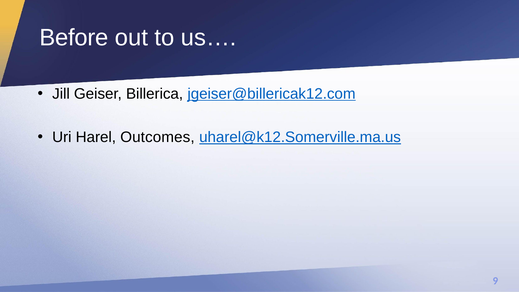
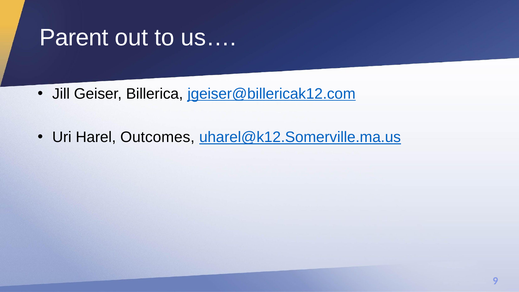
Before: Before -> Parent (74, 38)
